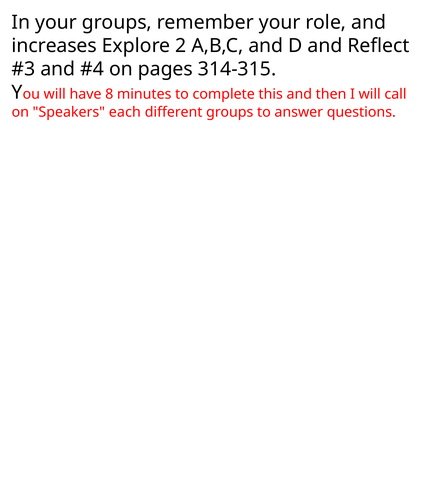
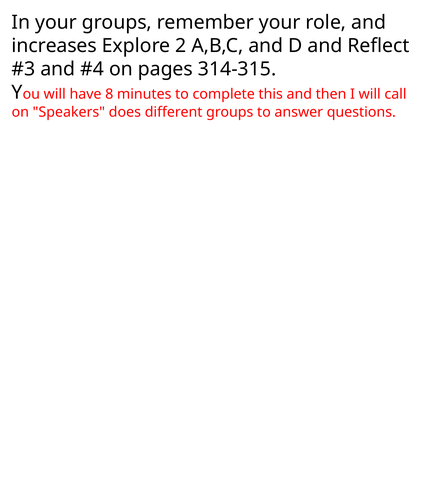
each: each -> does (125, 112)
